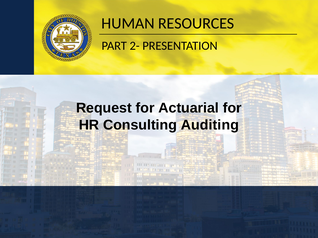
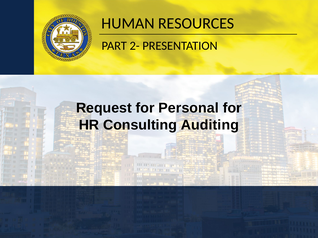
Actuarial: Actuarial -> Personal (189, 108)
